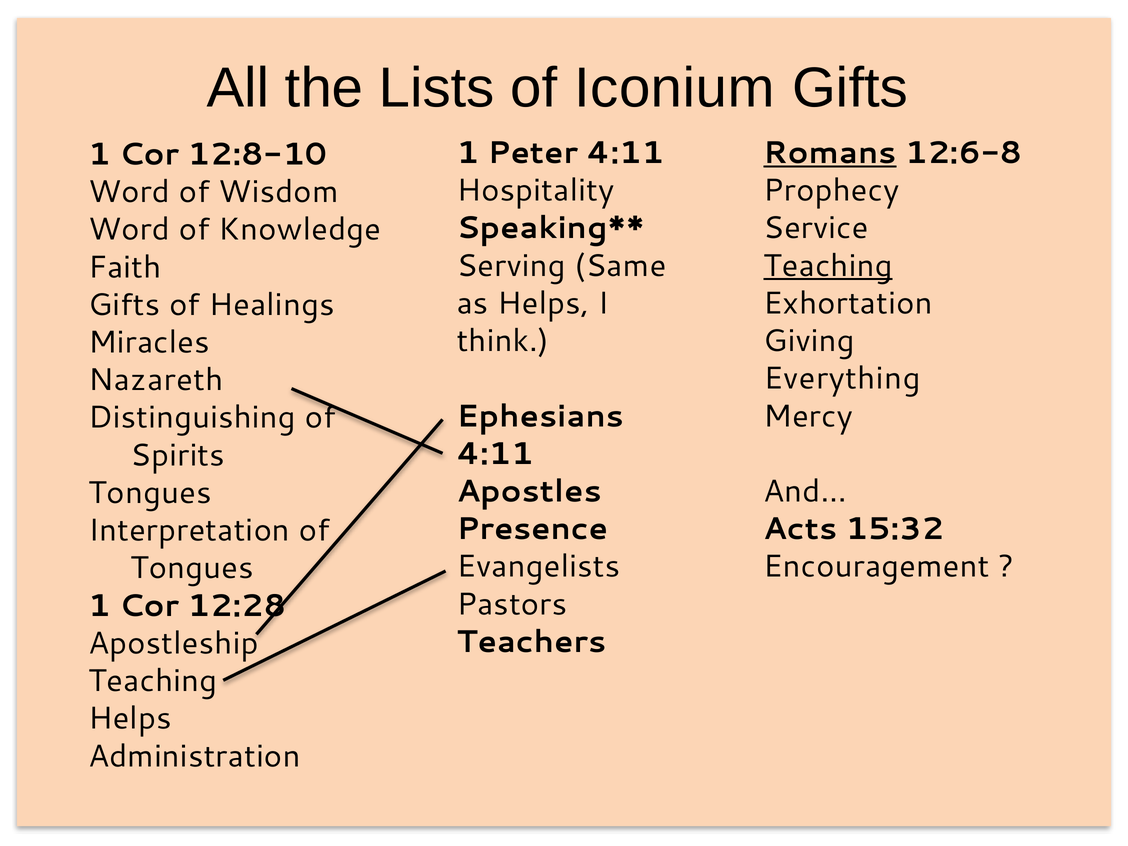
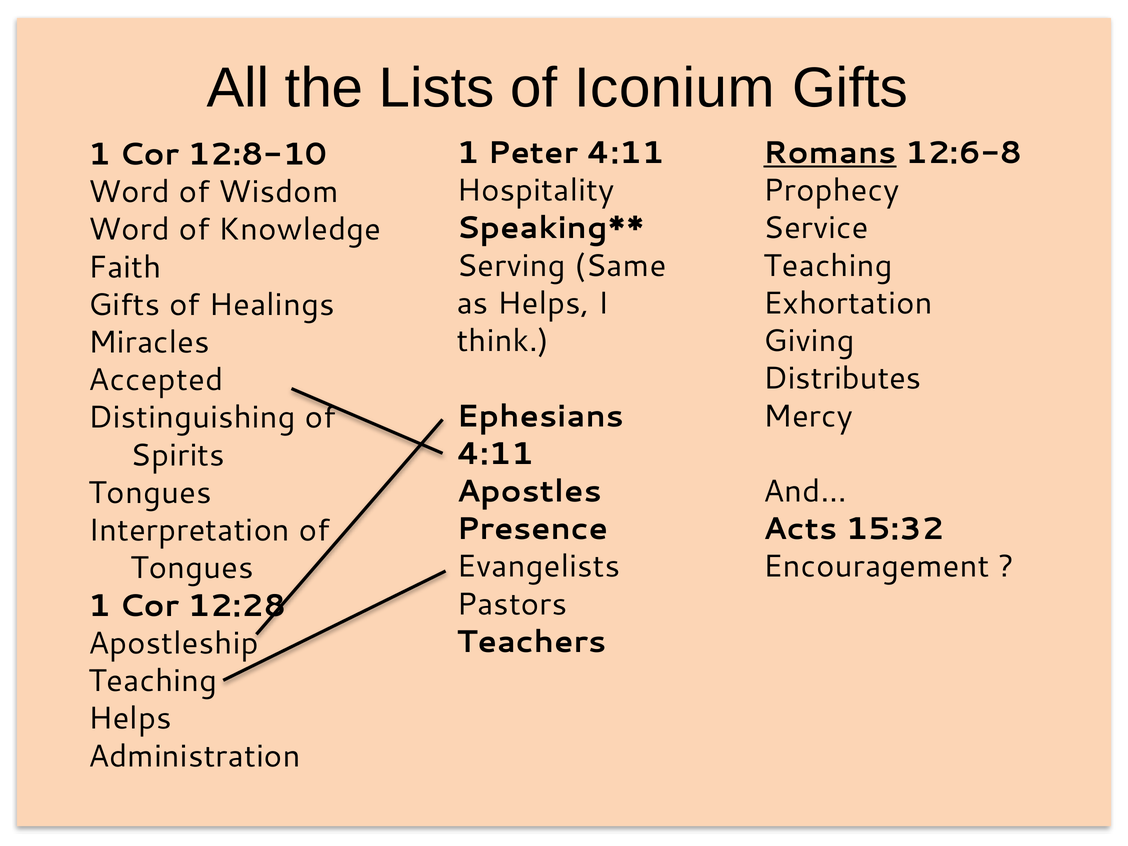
Teaching underline: present -> none (828, 266)
Everything: Everything -> Distributes (842, 379)
Nazareth: Nazareth -> Accepted (156, 380)
